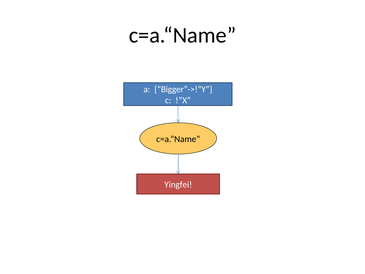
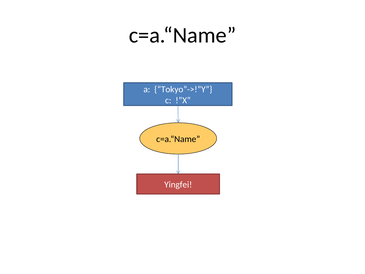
Bigger”->!”Y: Bigger”->!”Y -> Tokyo”->!”Y (183, 89)
